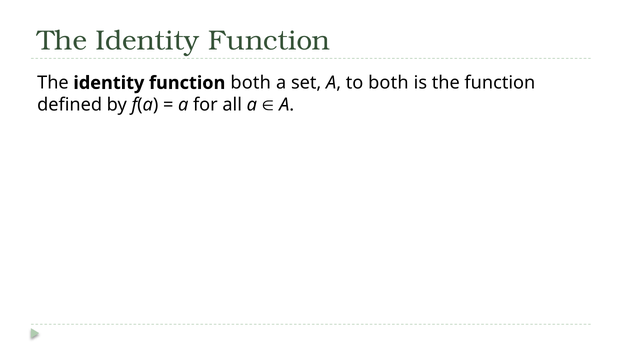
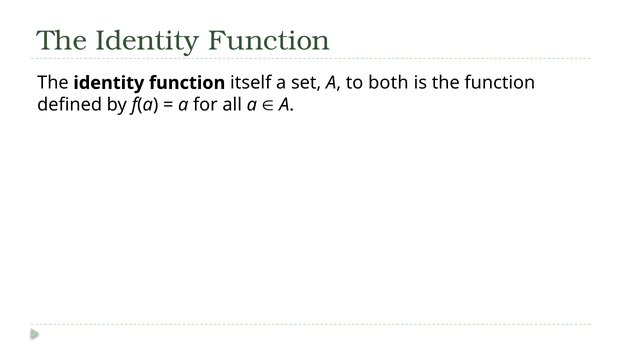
function both: both -> itself (251, 83)
